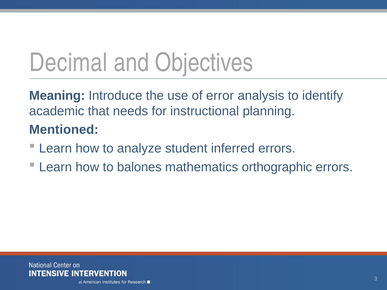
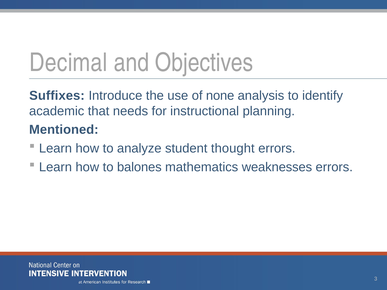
Meaning: Meaning -> Suffixes (57, 96)
error: error -> none (220, 96)
inferred: inferred -> thought (233, 149)
orthographic: orthographic -> weaknesses (277, 167)
